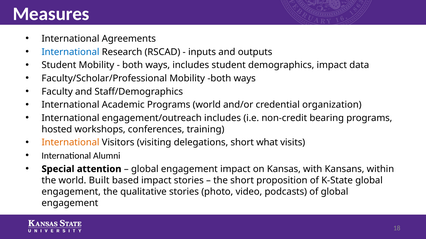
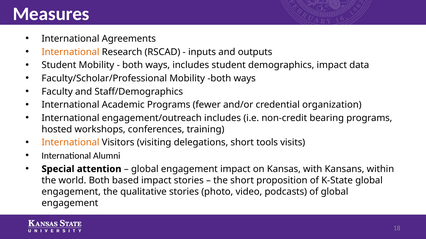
International colour: blue -> orange (70, 52)
Programs world: world -> fewer (207, 105)
what: what -> tools (267, 143)
world Built: Built -> Both (99, 181)
